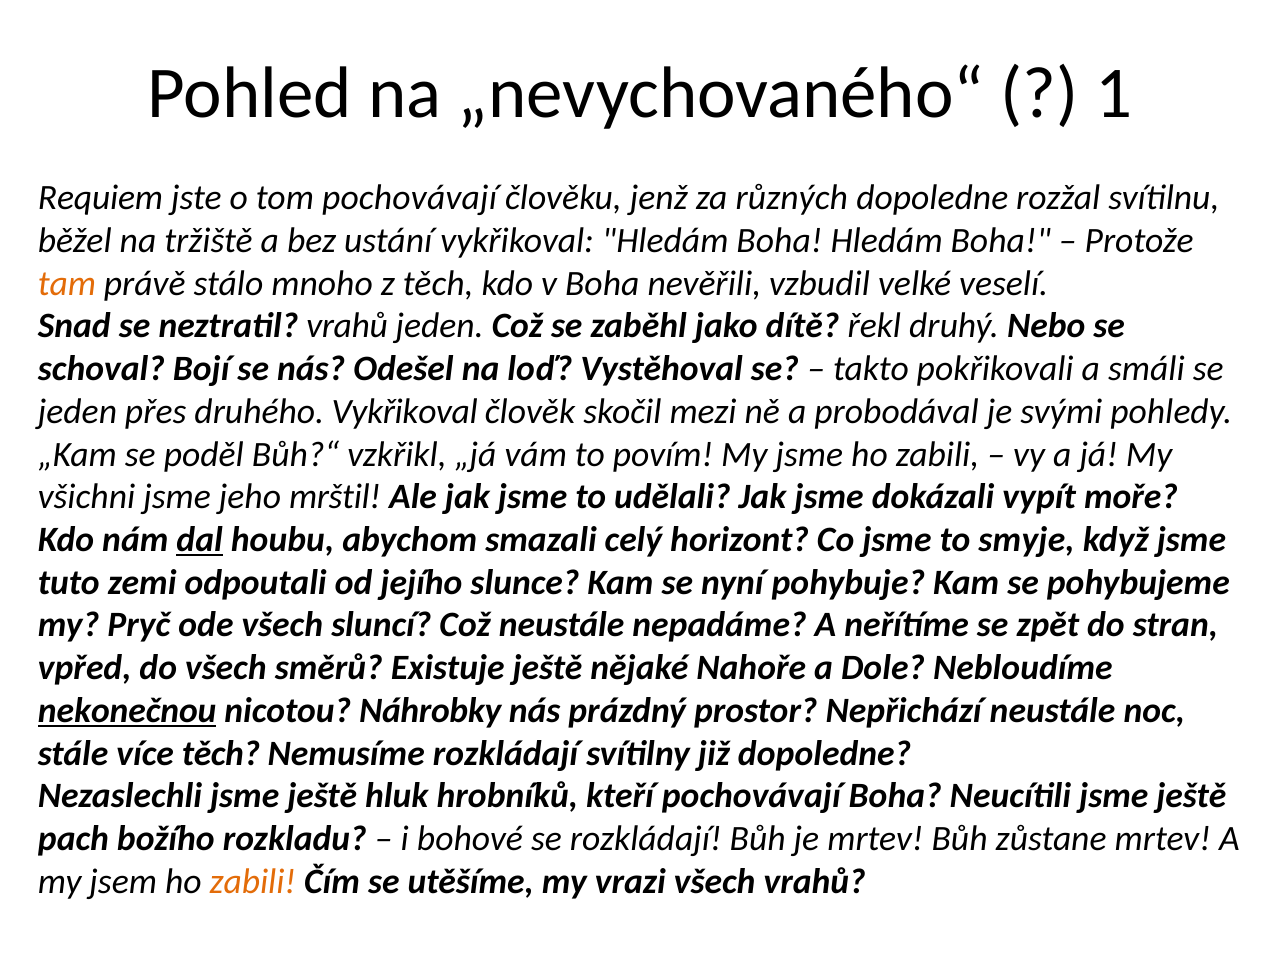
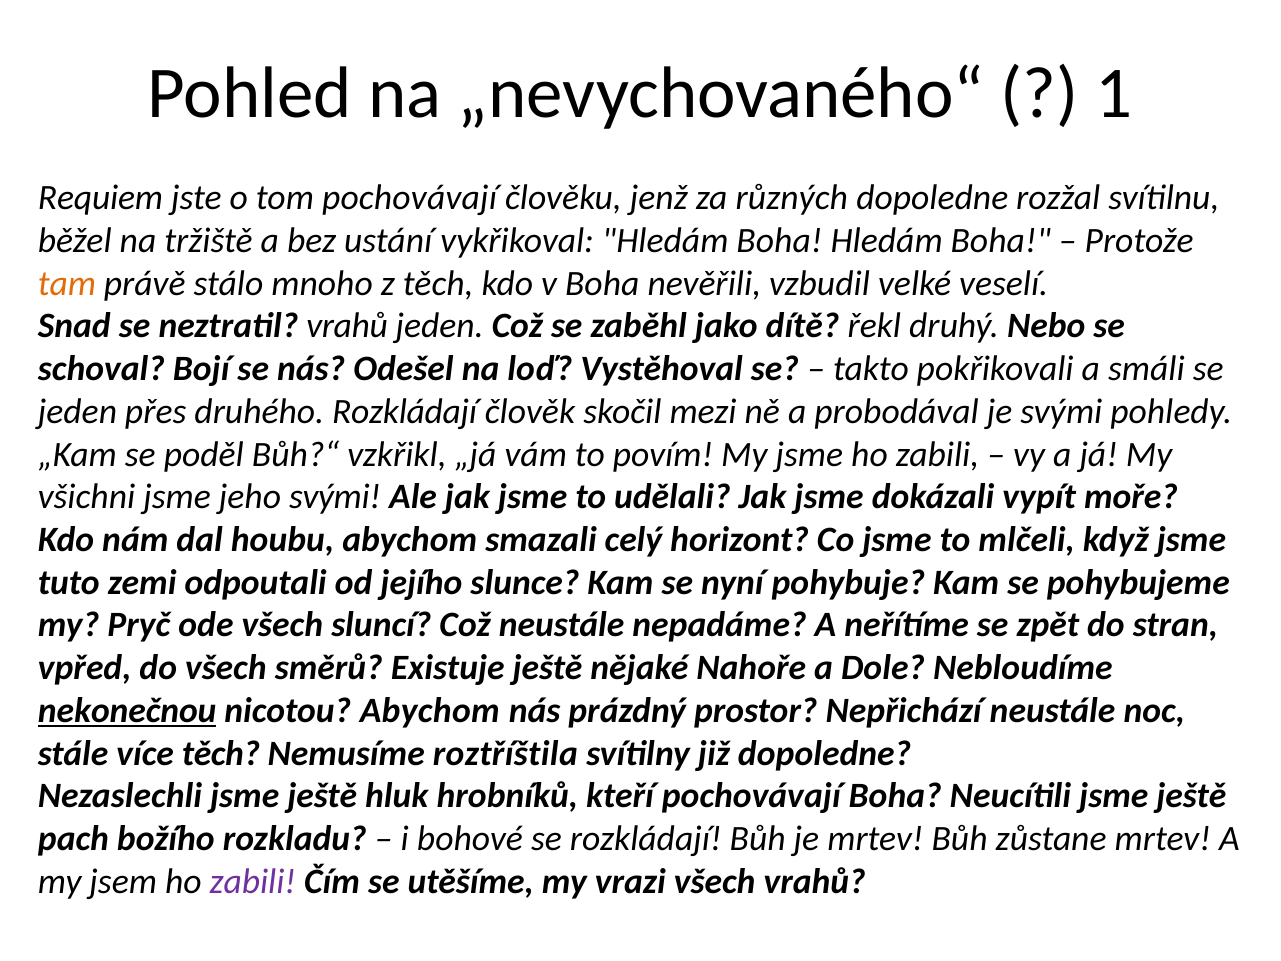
druhého Vykřikoval: Vykřikoval -> Rozkládají (405, 411)
jeho mrštil: mrštil -> svými (335, 497)
dal underline: present -> none (200, 540)
smyje: smyje -> mlčeli (1027, 540)
nicotou Náhrobky: Náhrobky -> Abychom (430, 711)
Nemusíme rozkládají: rozkládají -> roztříštila (505, 753)
zabili colour: orange -> purple (253, 881)
